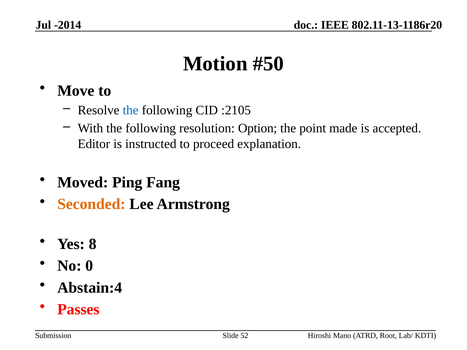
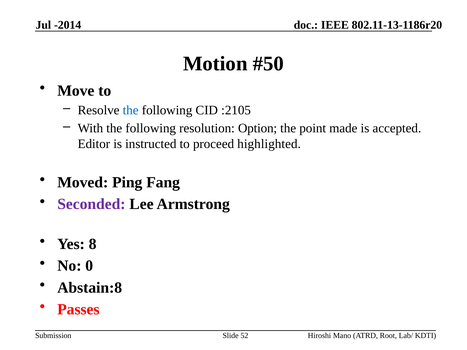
explanation: explanation -> highlighted (269, 144)
Seconded colour: orange -> purple (91, 204)
Abstain:4: Abstain:4 -> Abstain:8 (90, 288)
